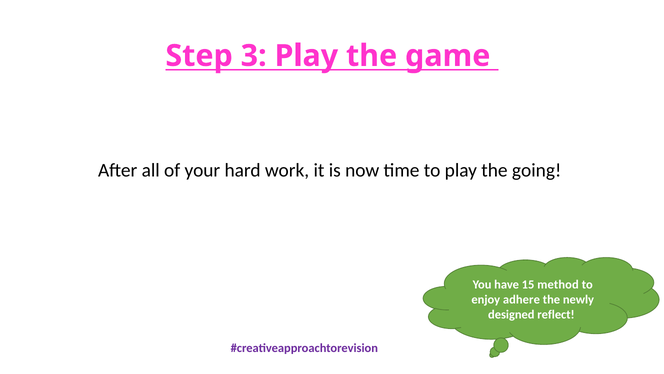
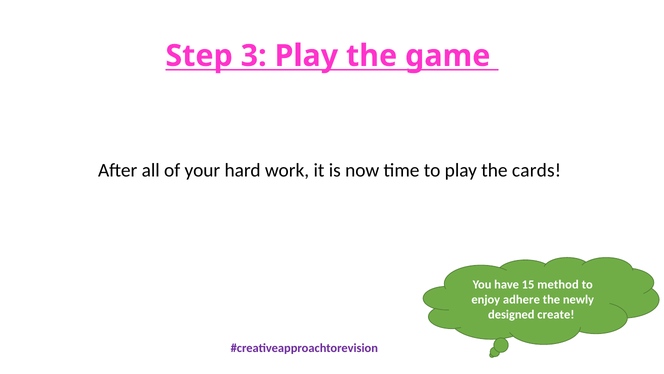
going: going -> cards (537, 170)
reflect: reflect -> create (556, 314)
